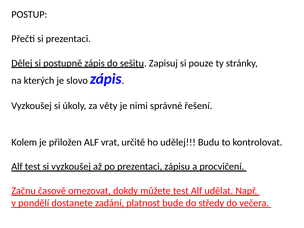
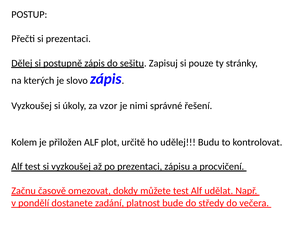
věty: věty -> vzor (109, 106)
vrat: vrat -> plot (110, 142)
